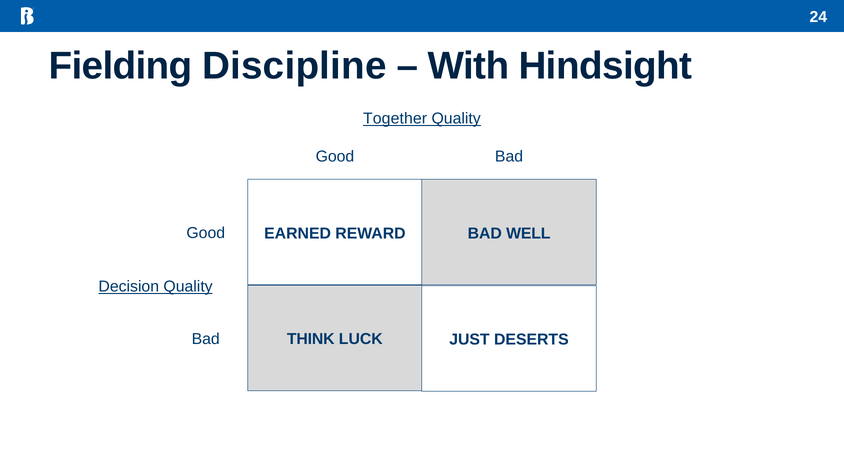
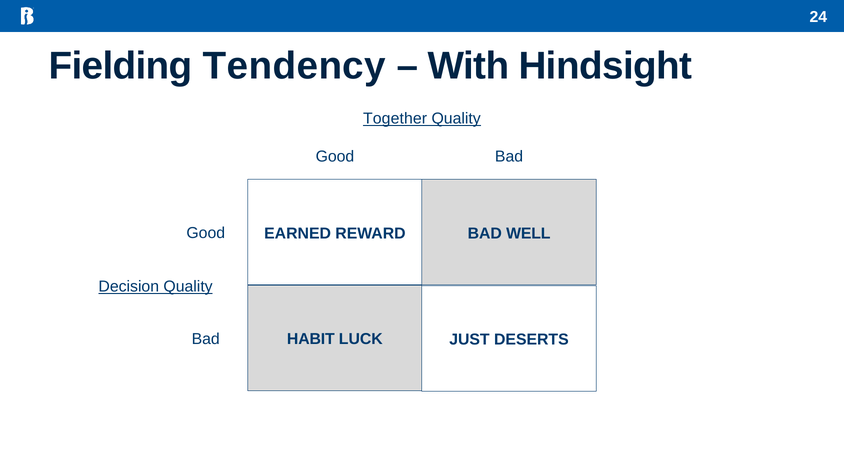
Discipline: Discipline -> Tendency (294, 66)
THINK: THINK -> HABIT (311, 339)
